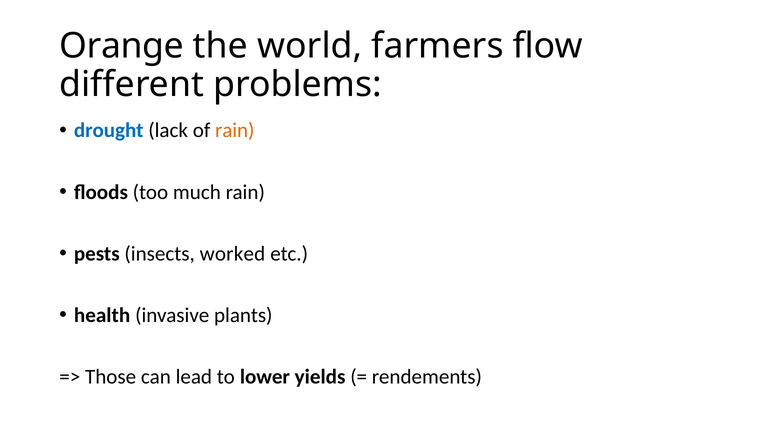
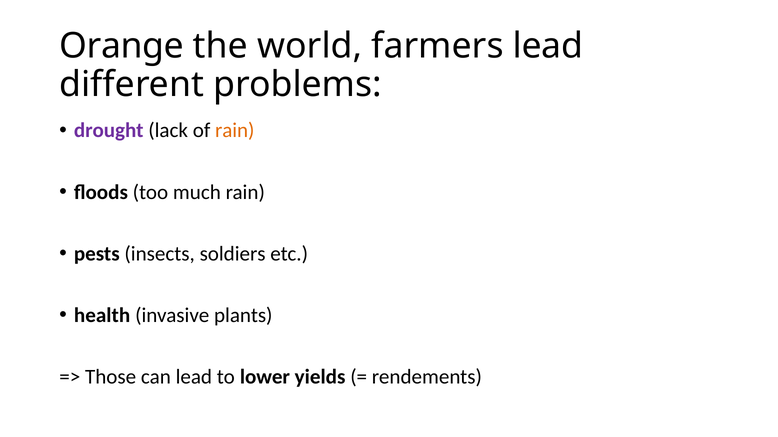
farmers flow: flow -> lead (548, 46)
drought colour: blue -> purple (109, 131)
worked: worked -> soldiers (233, 254)
